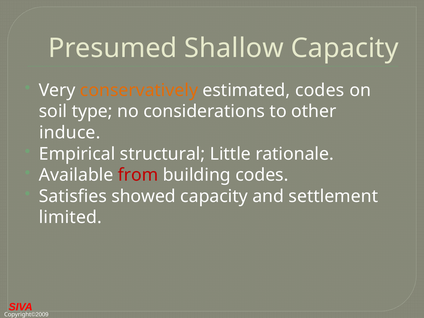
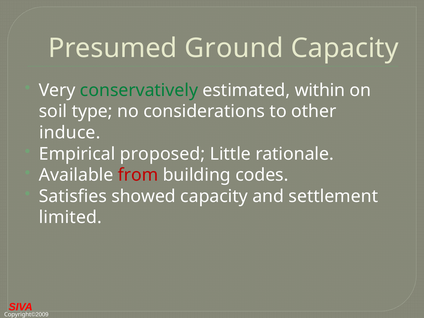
Shallow: Shallow -> Ground (234, 48)
conservatively colour: orange -> green (139, 90)
estimated codes: codes -> within (320, 90)
structural: structural -> proposed (163, 154)
